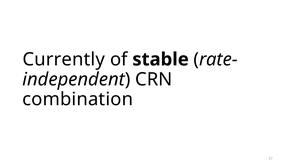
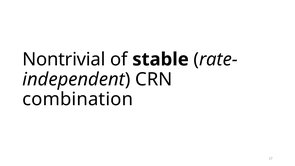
Currently: Currently -> Nontrivial (64, 59)
